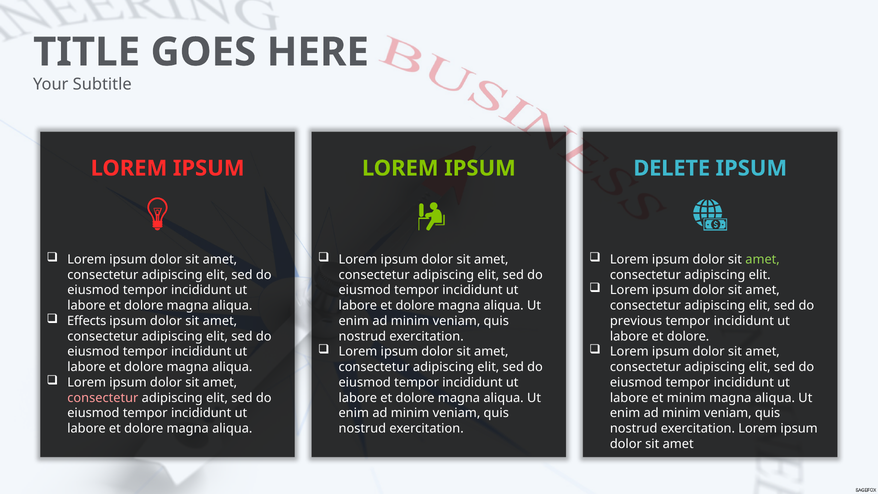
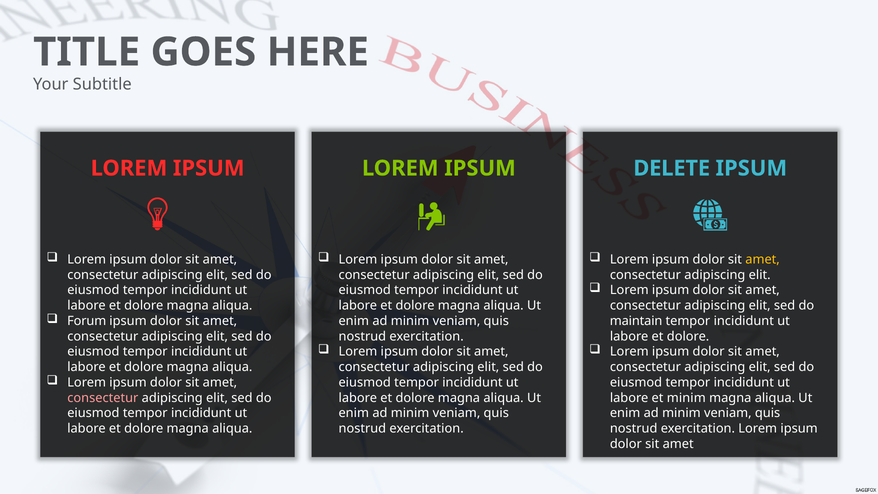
amet colour: light green -> yellow (763, 259)
Effects: Effects -> Forum (87, 321)
previous: previous -> maintain (636, 321)
